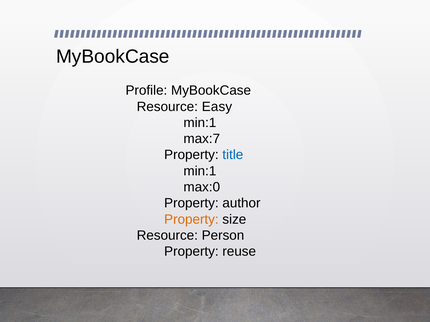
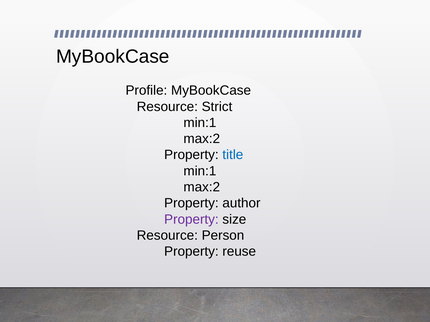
Easy: Easy -> Strict (217, 107)
max:7: max:7 -> max:2 (202, 139)
max:0: max:0 -> max:2 (202, 187)
Property colour: orange -> purple (191, 220)
